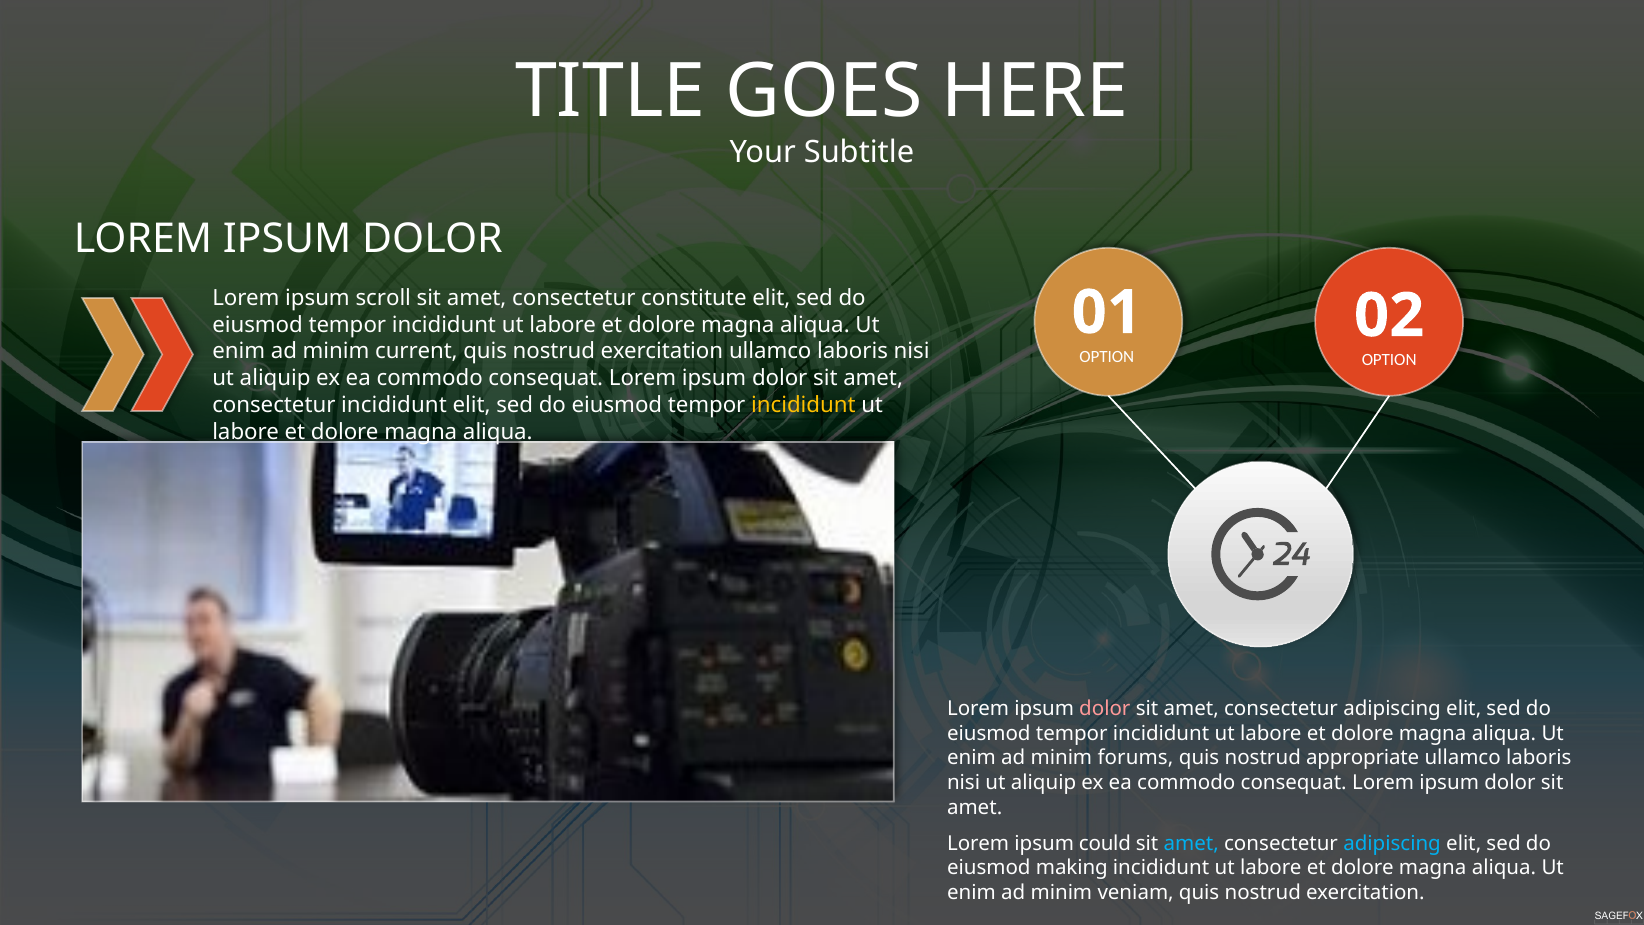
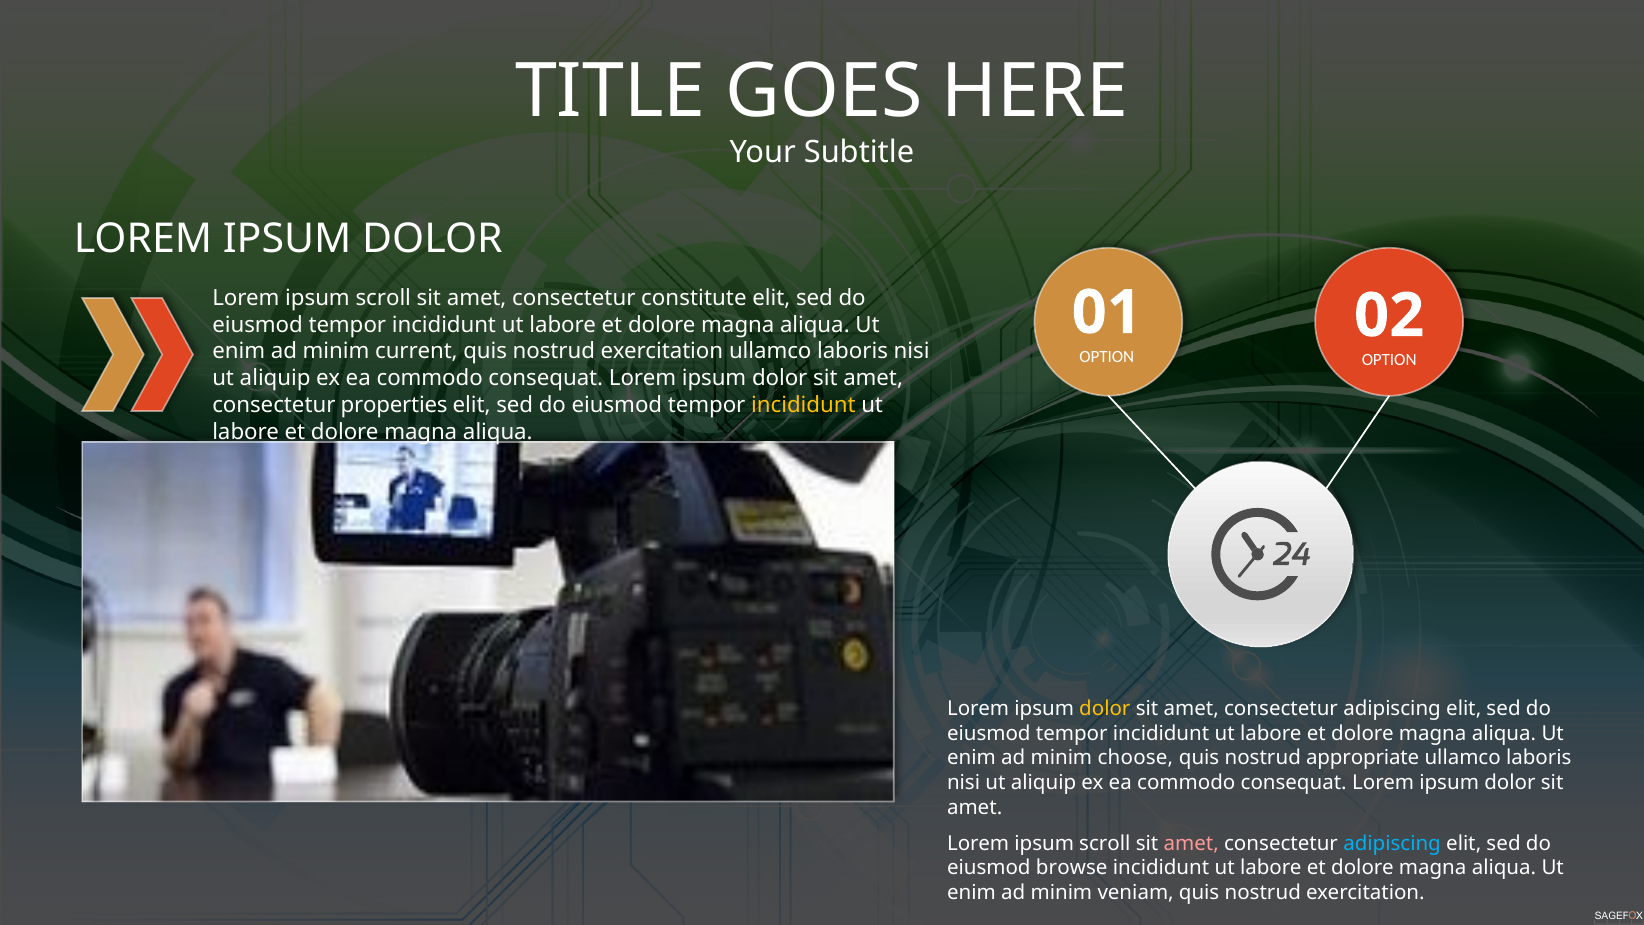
consectetur incididunt: incididunt -> properties (394, 405)
dolor colour: pink -> yellow (1105, 709)
forums: forums -> choose (1135, 758)
could: could -> scroll (1105, 843)
amet colour: light blue -> pink (1191, 843)
making: making -> browse (1072, 868)
